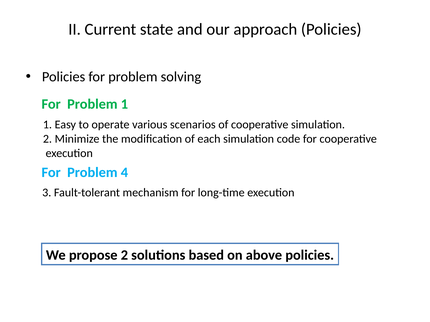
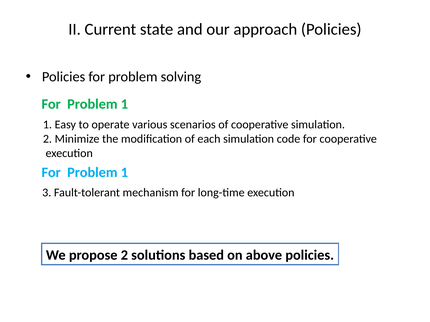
4: 4 -> 1 (124, 173)
